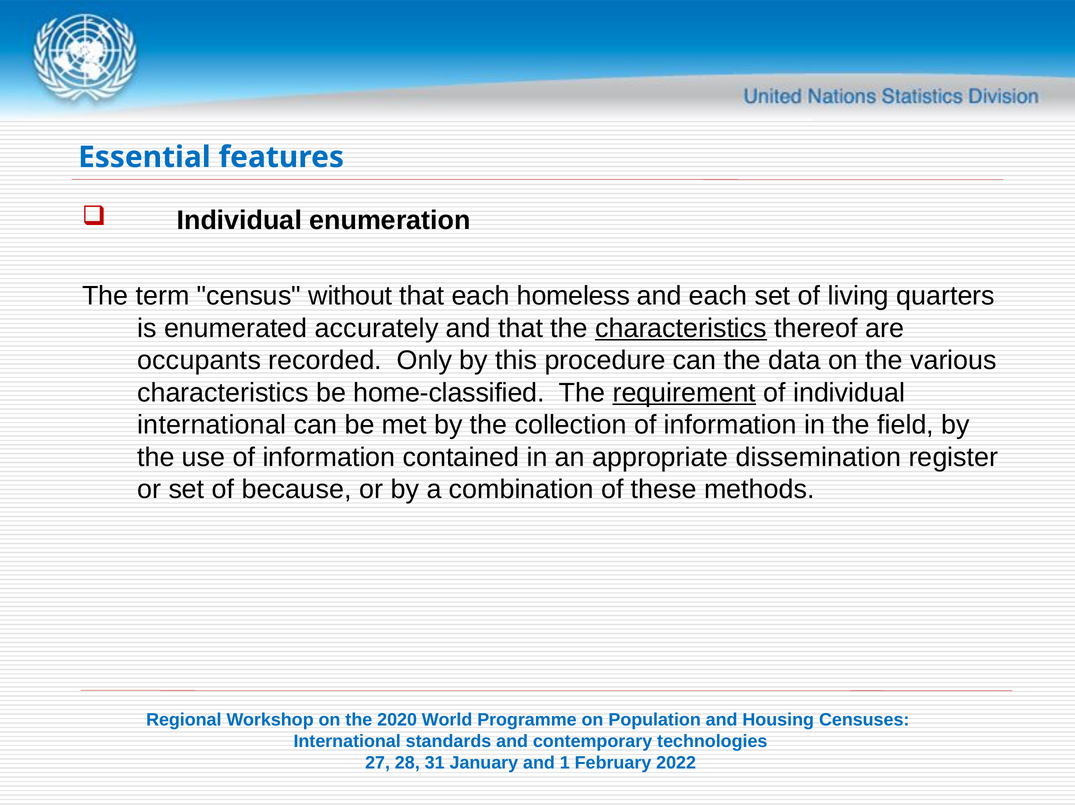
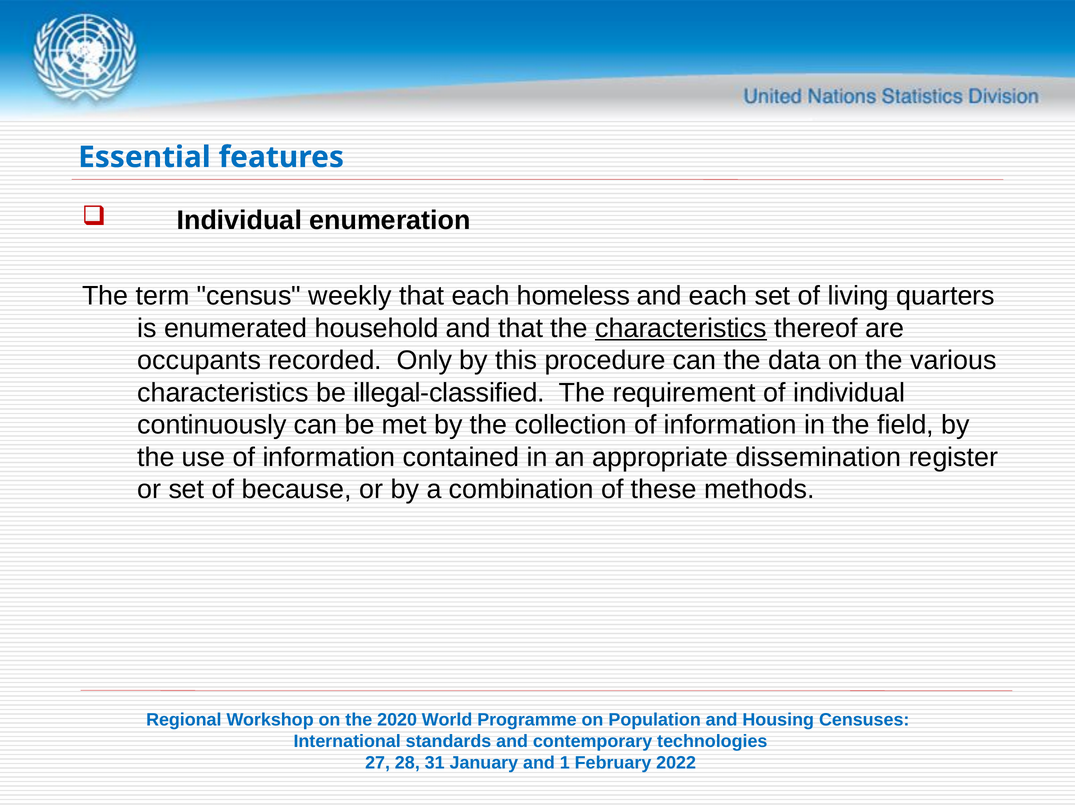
without: without -> weekly (350, 296)
accurately: accurately -> household (377, 328)
home-classified: home-classified -> illegal-classified (449, 392)
requirement underline: present -> none (684, 392)
international: international -> continuously (212, 425)
